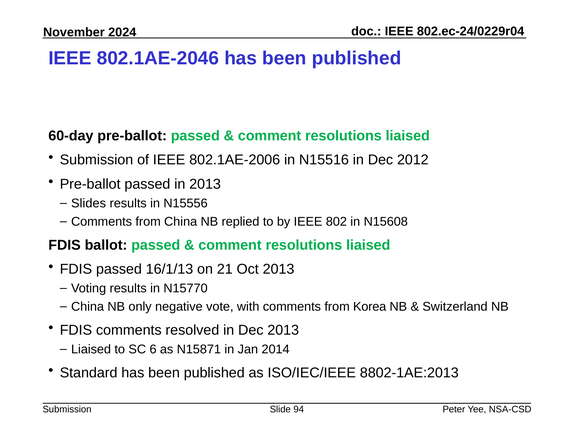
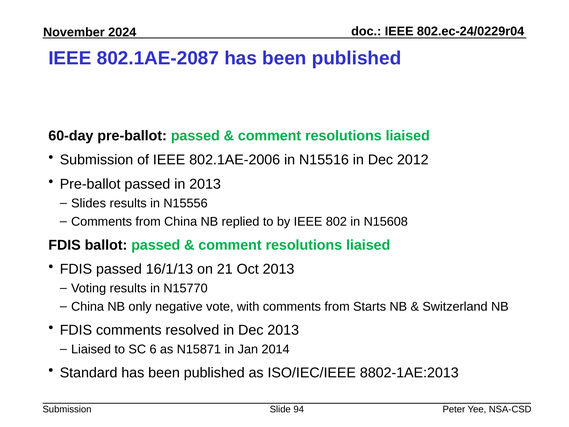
802.1AE-2046: 802.1AE-2046 -> 802.1AE-2087 (158, 58)
Korea: Korea -> Starts (370, 307)
